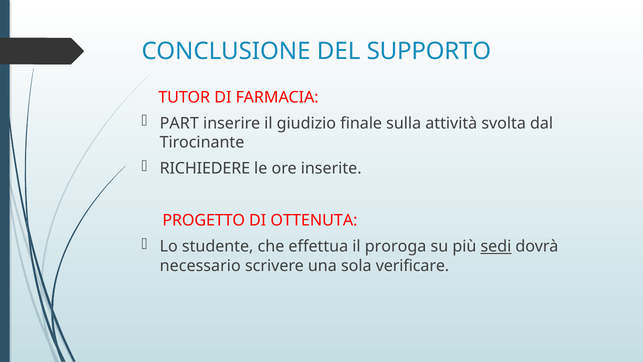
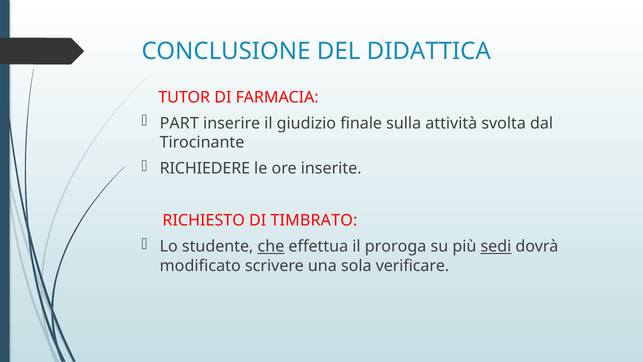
SUPPORTO: SUPPORTO -> DIDATTICA (429, 51)
PROGETTO: PROGETTO -> RICHIESTO (204, 220)
OTTENUTA: OTTENUTA -> TIMBRATO (314, 220)
che underline: none -> present (271, 246)
necessario: necessario -> modificato (200, 266)
